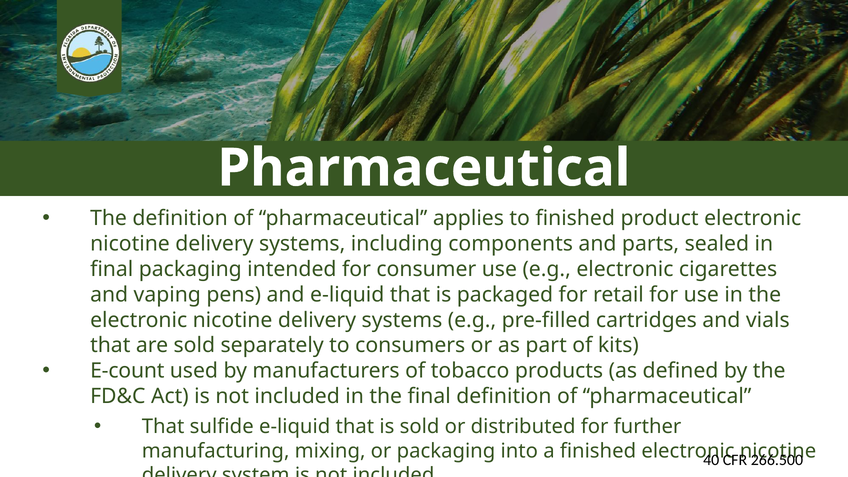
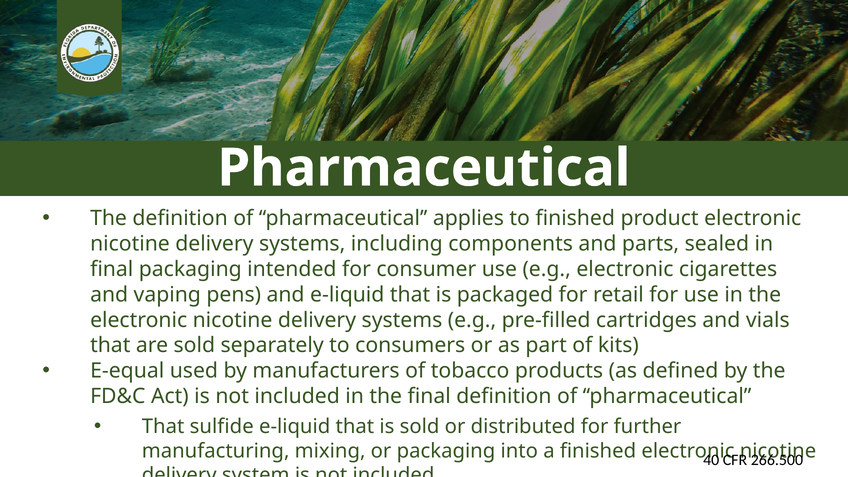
E-count: E-count -> E-equal (127, 371)
